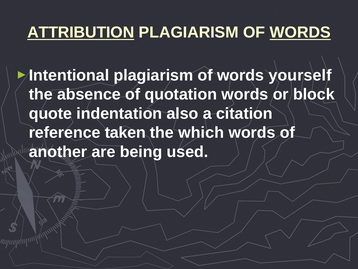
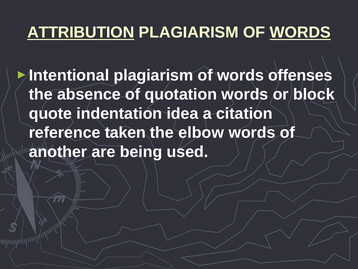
yourself: yourself -> offenses (300, 75)
also: also -> idea (182, 113)
which: which -> elbow (201, 132)
